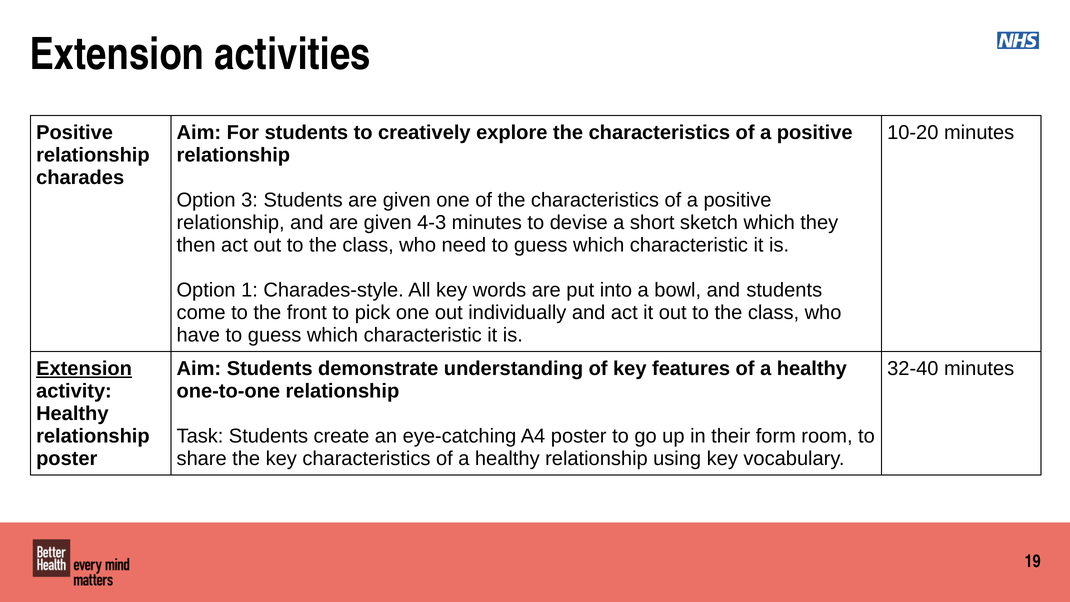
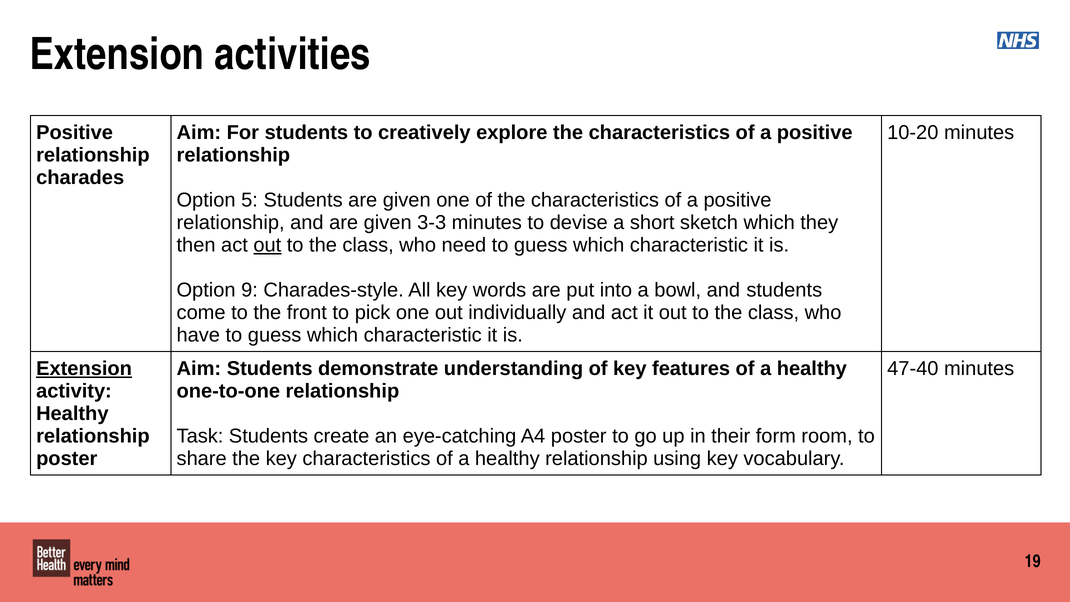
3: 3 -> 5 (250, 200)
4-3: 4-3 -> 3-3 (432, 223)
out underline: none -> present (267, 245)
1: 1 -> 9 (250, 290)
32-40: 32-40 -> 47-40 (913, 369)
